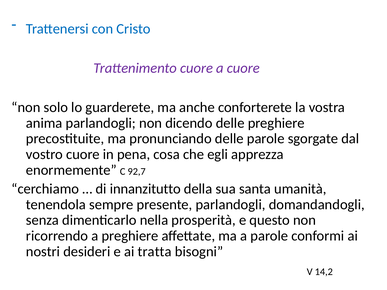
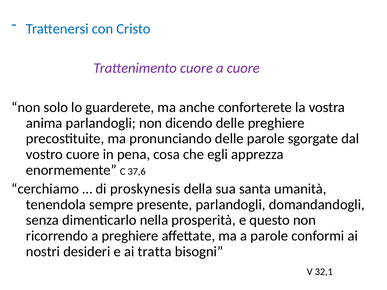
92,7: 92,7 -> 37,6 (137, 172)
innanzitutto: innanzitutto -> proskynesis (145, 189)
14,2: 14,2 -> 32,1 (324, 272)
